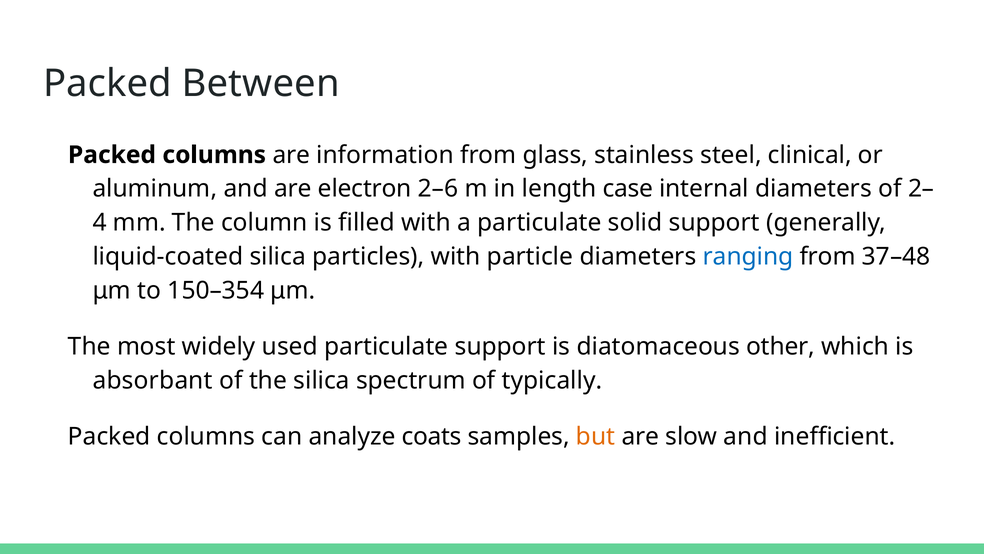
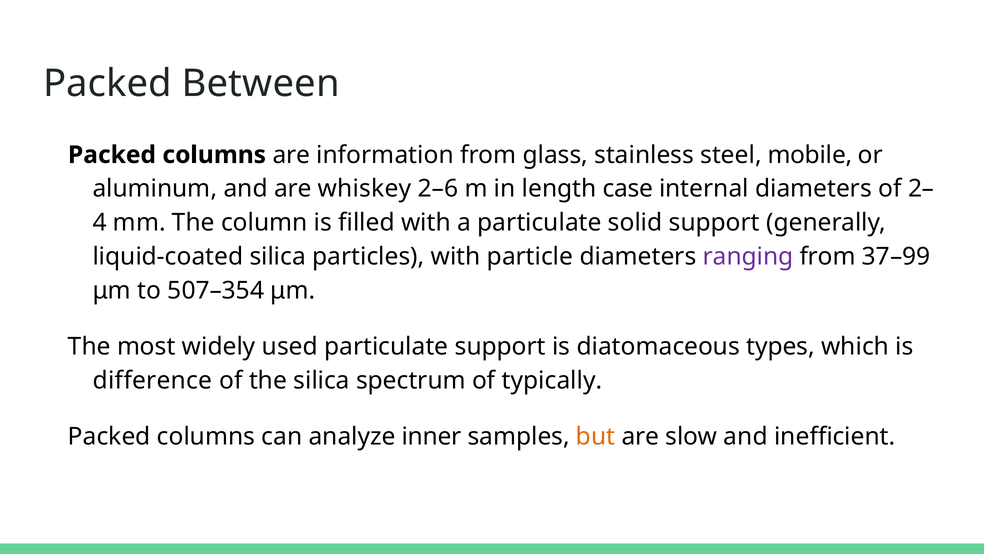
clinical: clinical -> mobile (810, 155)
electron: electron -> whiskey (365, 189)
ranging colour: blue -> purple (748, 257)
37–48: 37–48 -> 37–99 (896, 257)
150–354: 150–354 -> 507–354 (216, 290)
other: other -> types (781, 346)
absorbant: absorbant -> difference (153, 380)
coats: coats -> inner (432, 436)
